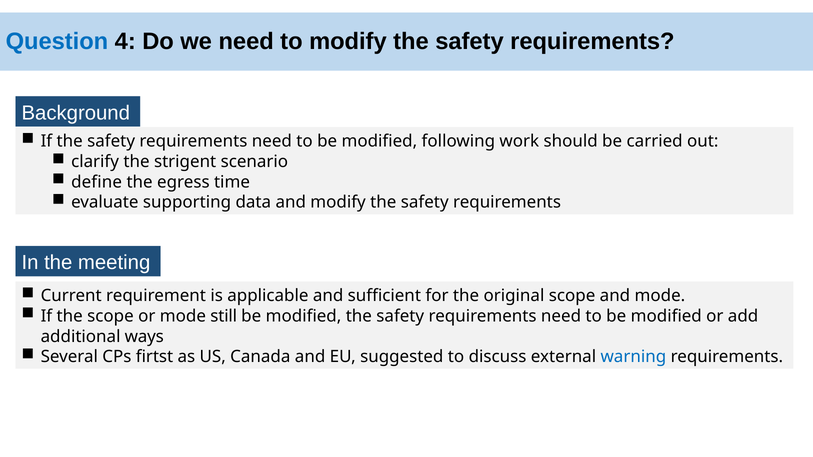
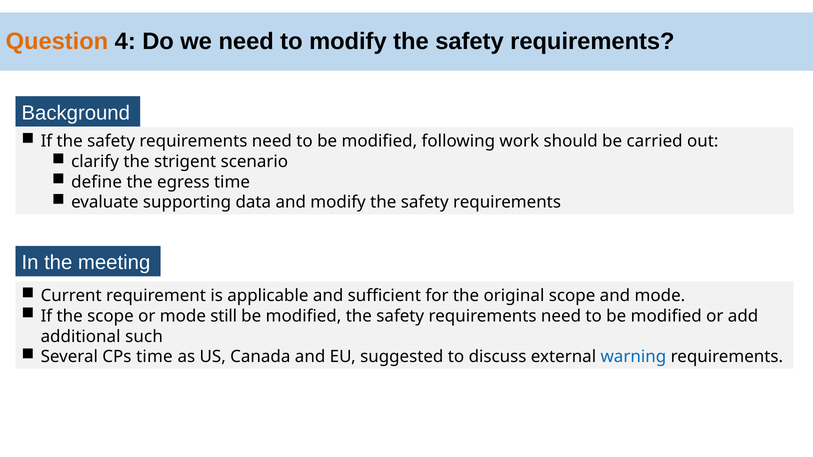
Question colour: blue -> orange (57, 42)
ways: ways -> such (144, 337)
CPs firtst: firtst -> time (154, 357)
